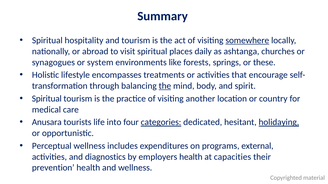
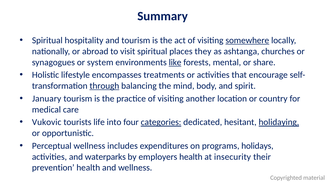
daily: daily -> they (203, 51)
like underline: none -> present (175, 62)
springs: springs -> mental (227, 62)
these: these -> share (264, 62)
through underline: none -> present (104, 86)
the underline: present -> none (165, 86)
Spiritual: Spiritual -> January (47, 99)
Anusara: Anusara -> Vukovic (47, 123)
external: external -> holidays (257, 146)
diagnostics: diagnostics -> waterparks (105, 157)
capacities: capacities -> insecurity (232, 157)
